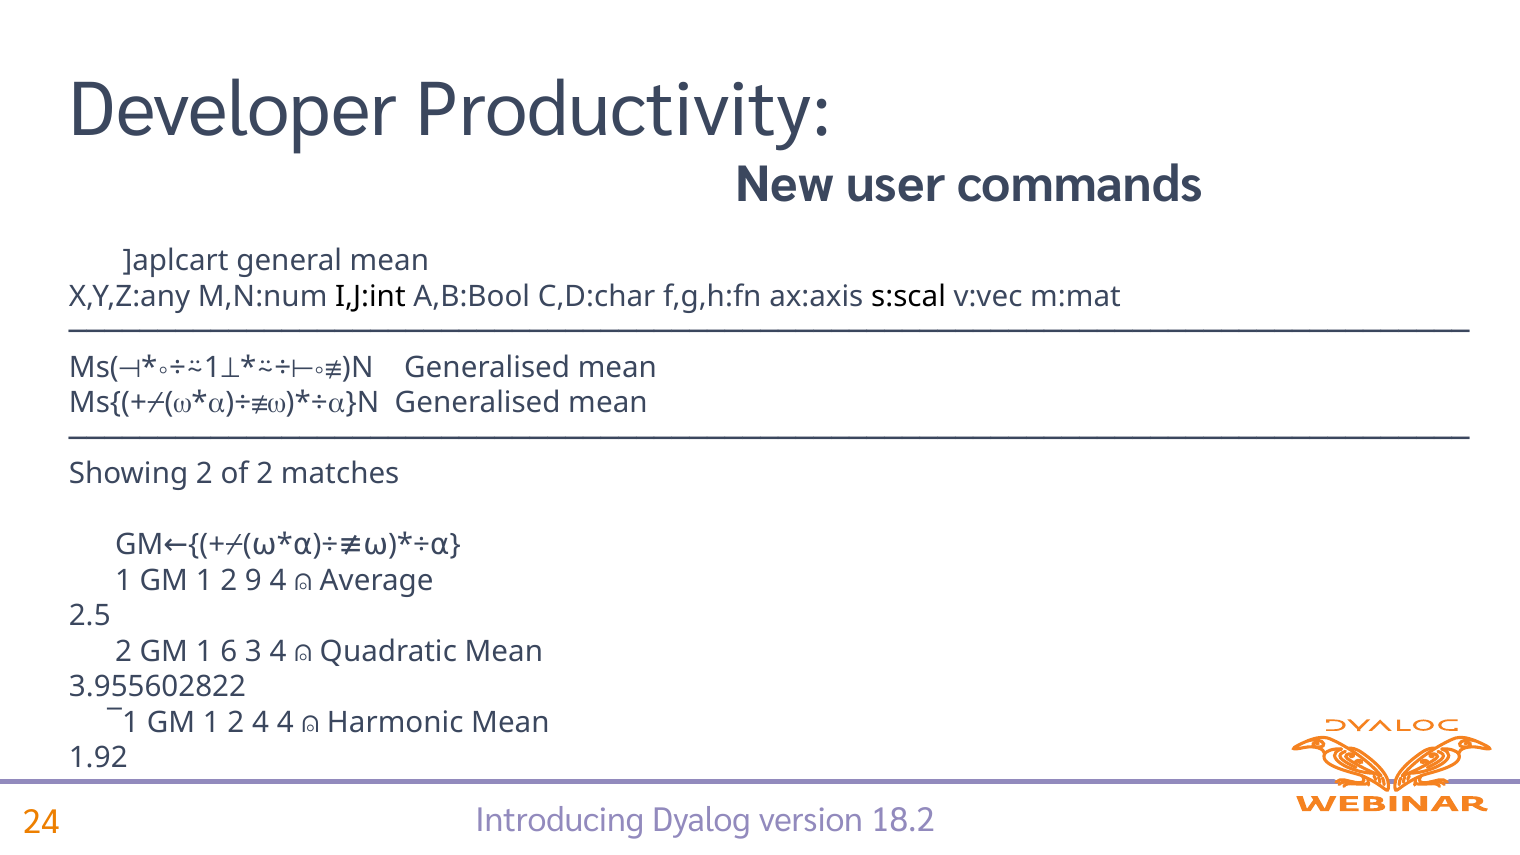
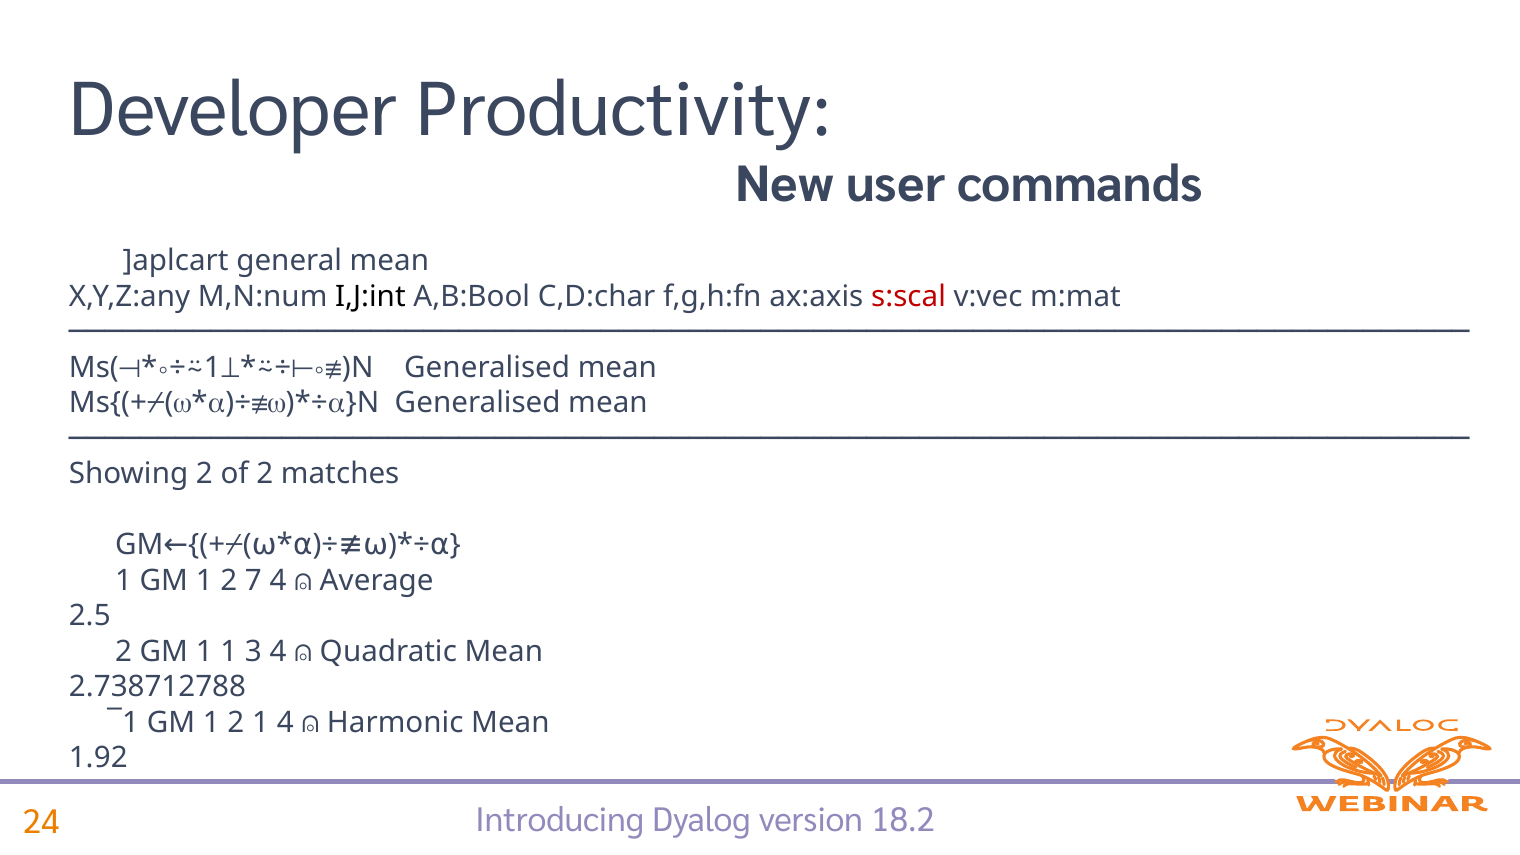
s:scal colour: black -> red (909, 296)
9: 9 -> 7 (253, 580)
1 6: 6 -> 1 (229, 651)
3.955602822: 3.955602822 -> 2.738712788 (158, 687)
2 4: 4 -> 1 (260, 722)
